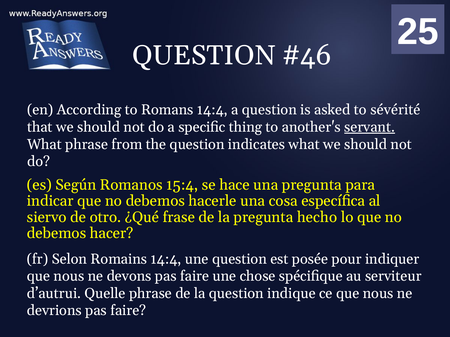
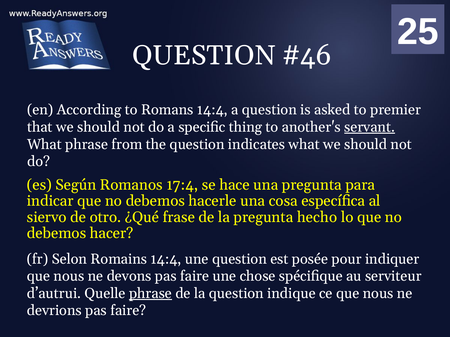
sévérité: sévérité -> premier (396, 110)
15:4: 15:4 -> 17:4 (182, 185)
phrase underline: none -> present (151, 294)
